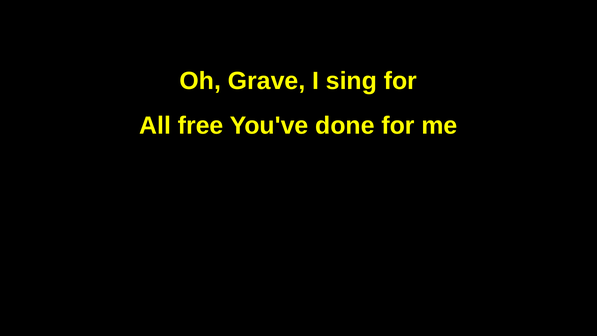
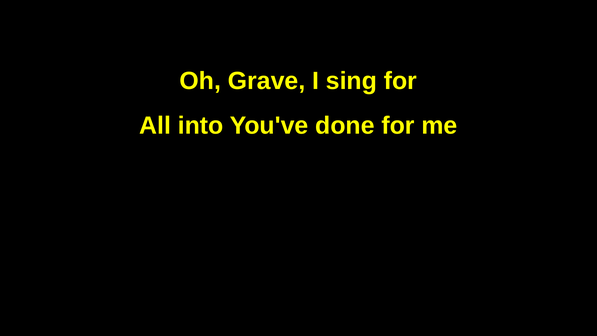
free: free -> into (201, 126)
